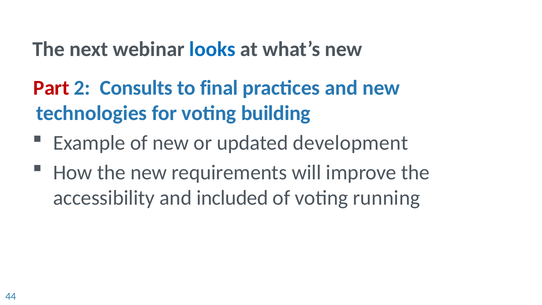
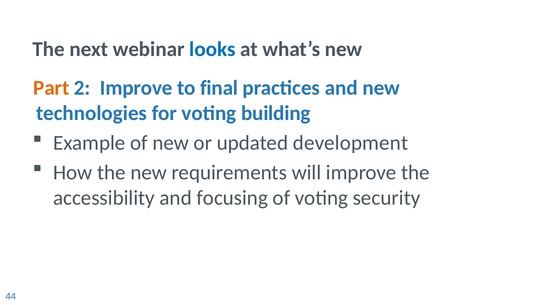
Part colour: red -> orange (51, 88)
2 Consults: Consults -> Improve (136, 88)
included: included -> focusing (232, 198)
running: running -> security (387, 198)
